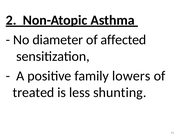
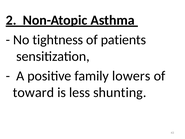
diameter: diameter -> tightness (58, 40)
affected: affected -> patients (123, 40)
treated: treated -> toward (33, 92)
